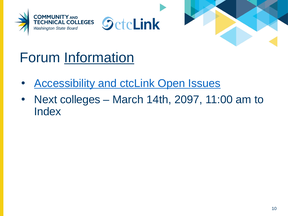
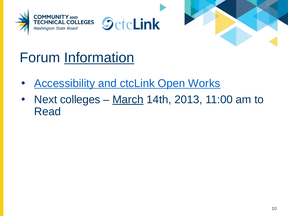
Issues: Issues -> Works (204, 83)
March underline: none -> present (128, 100)
2097: 2097 -> 2013 (188, 100)
Index: Index -> Read (48, 112)
